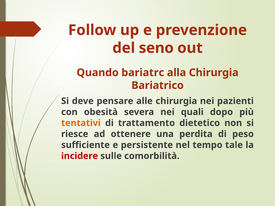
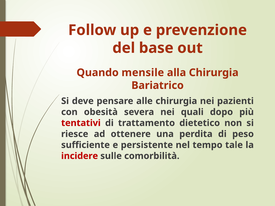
seno: seno -> base (156, 48)
bariatrc: bariatrc -> mensile (143, 73)
tentativi colour: orange -> red (81, 123)
